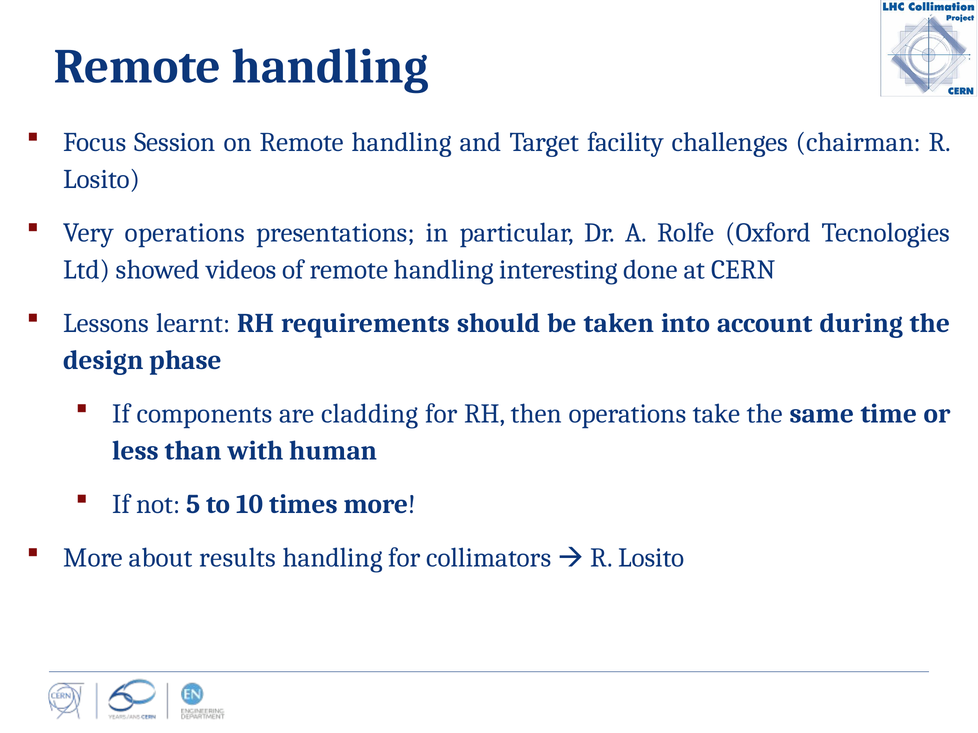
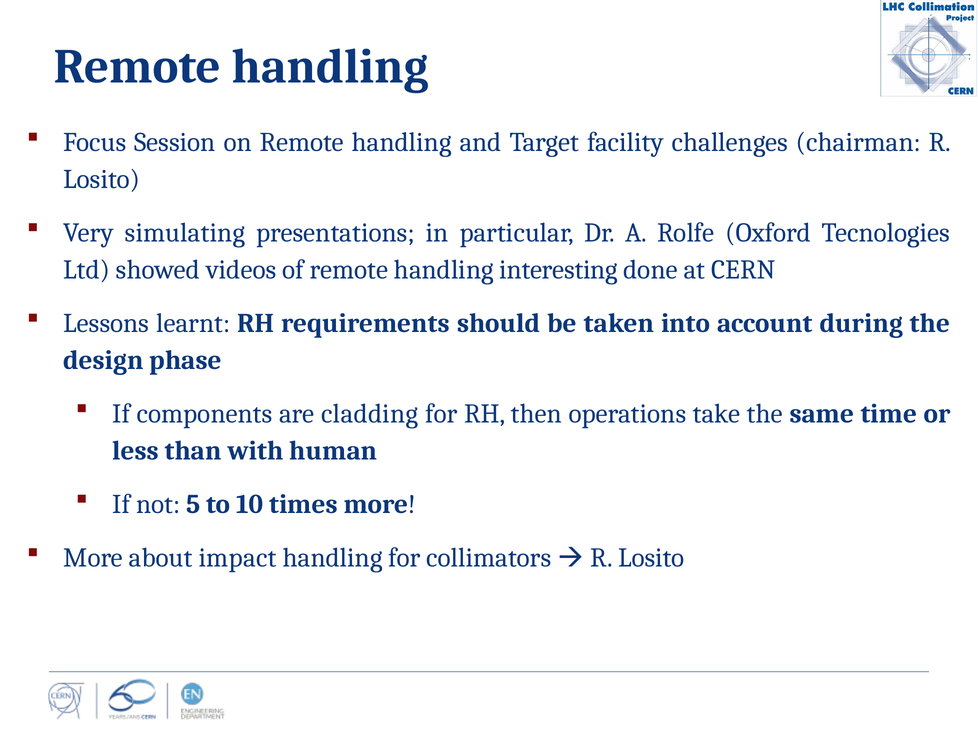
Very operations: operations -> simulating (185, 233)
results: results -> impact (238, 558)
